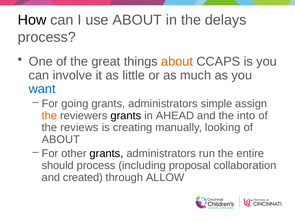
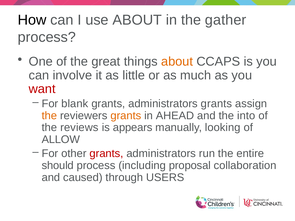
delays: delays -> gather (226, 20)
want colour: blue -> red (42, 89)
going: going -> blank (75, 104)
administrators simple: simple -> grants (216, 104)
grants colour: black -> orange (126, 116)
creating: creating -> appears (133, 128)
ABOUT: ABOUT -> ALLOW (61, 140)
grants colour: black -> red (106, 154)
created: created -> caused (83, 178)
ALLOW: ALLOW -> USERS (165, 178)
